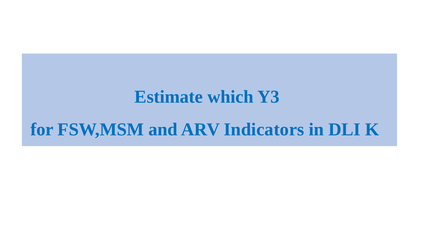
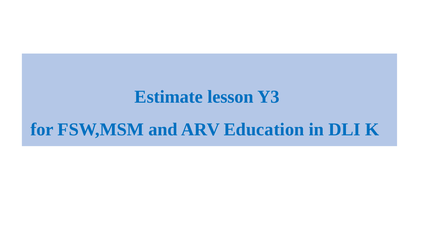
which: which -> lesson (231, 97)
Indicators: Indicators -> Education (264, 129)
